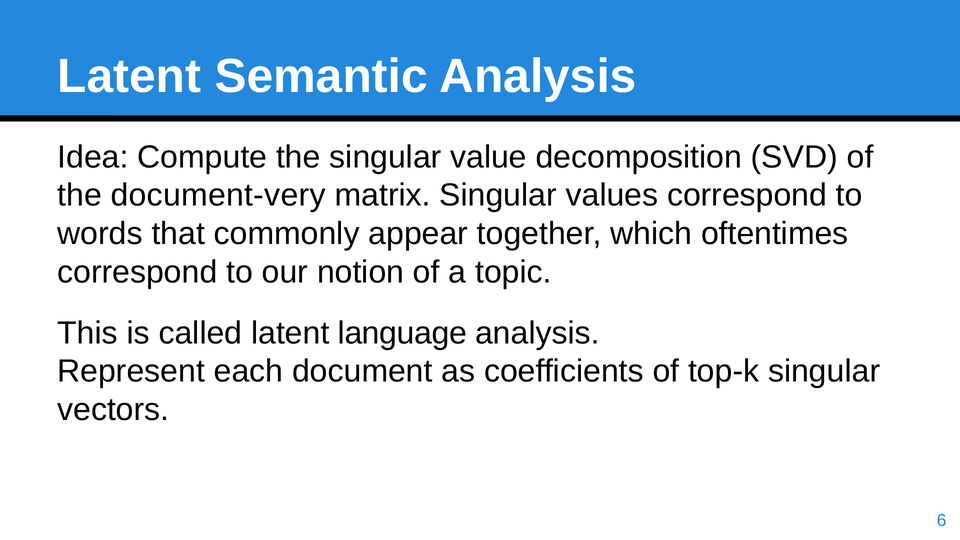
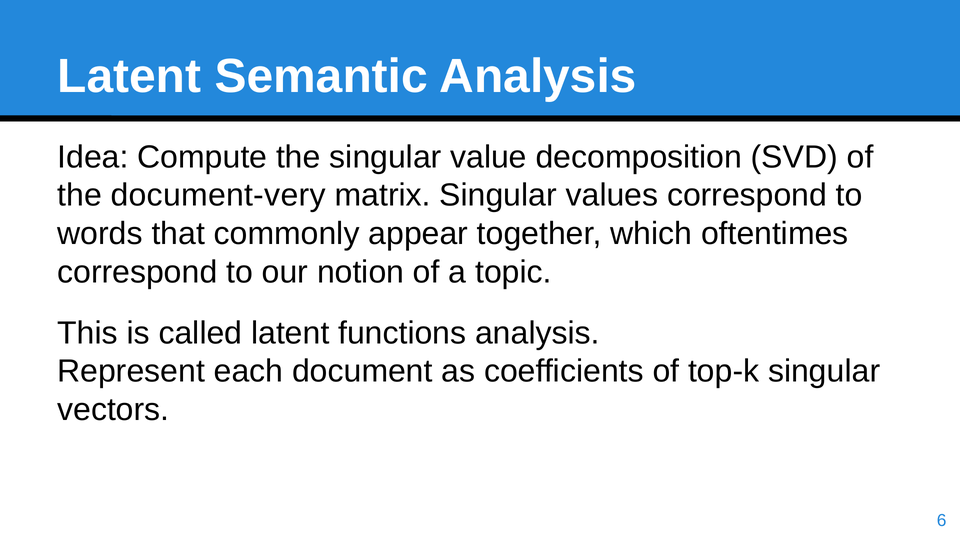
language: language -> functions (402, 333)
